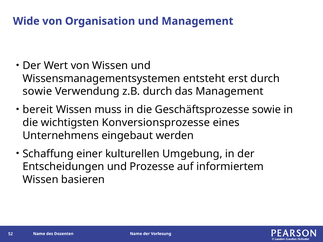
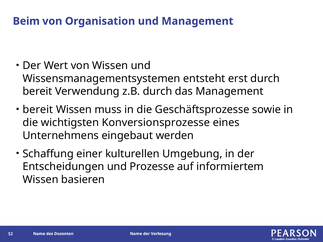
Wide: Wide -> Beim (26, 21)
sowie: sowie -> bereit (37, 91)
